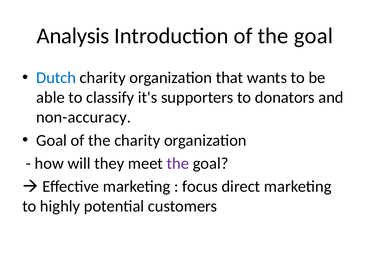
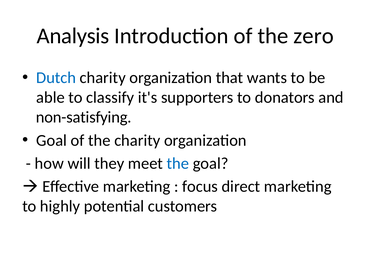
of the goal: goal -> zero (314, 36)
non-accuracy: non-accuracy -> non-satisfying (84, 117)
the colour: purple -> blue (178, 164)
